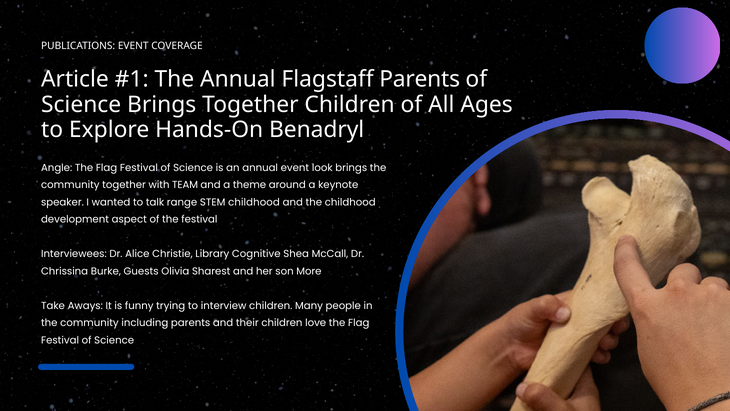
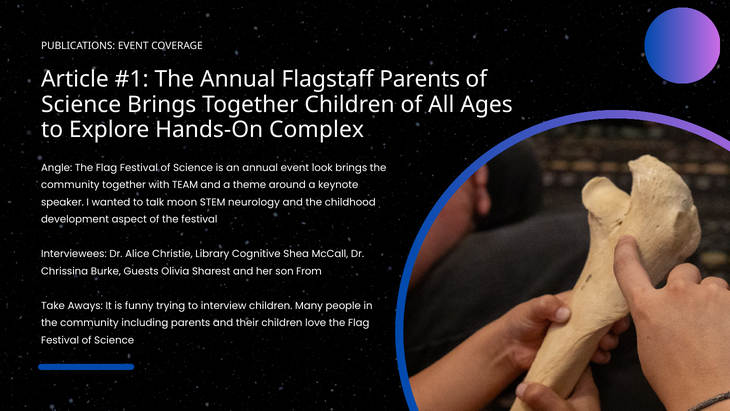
Benadryl: Benadryl -> Complex (317, 130)
range: range -> moon (182, 202)
STEM childhood: childhood -> neurology (254, 202)
More: More -> From (309, 271)
